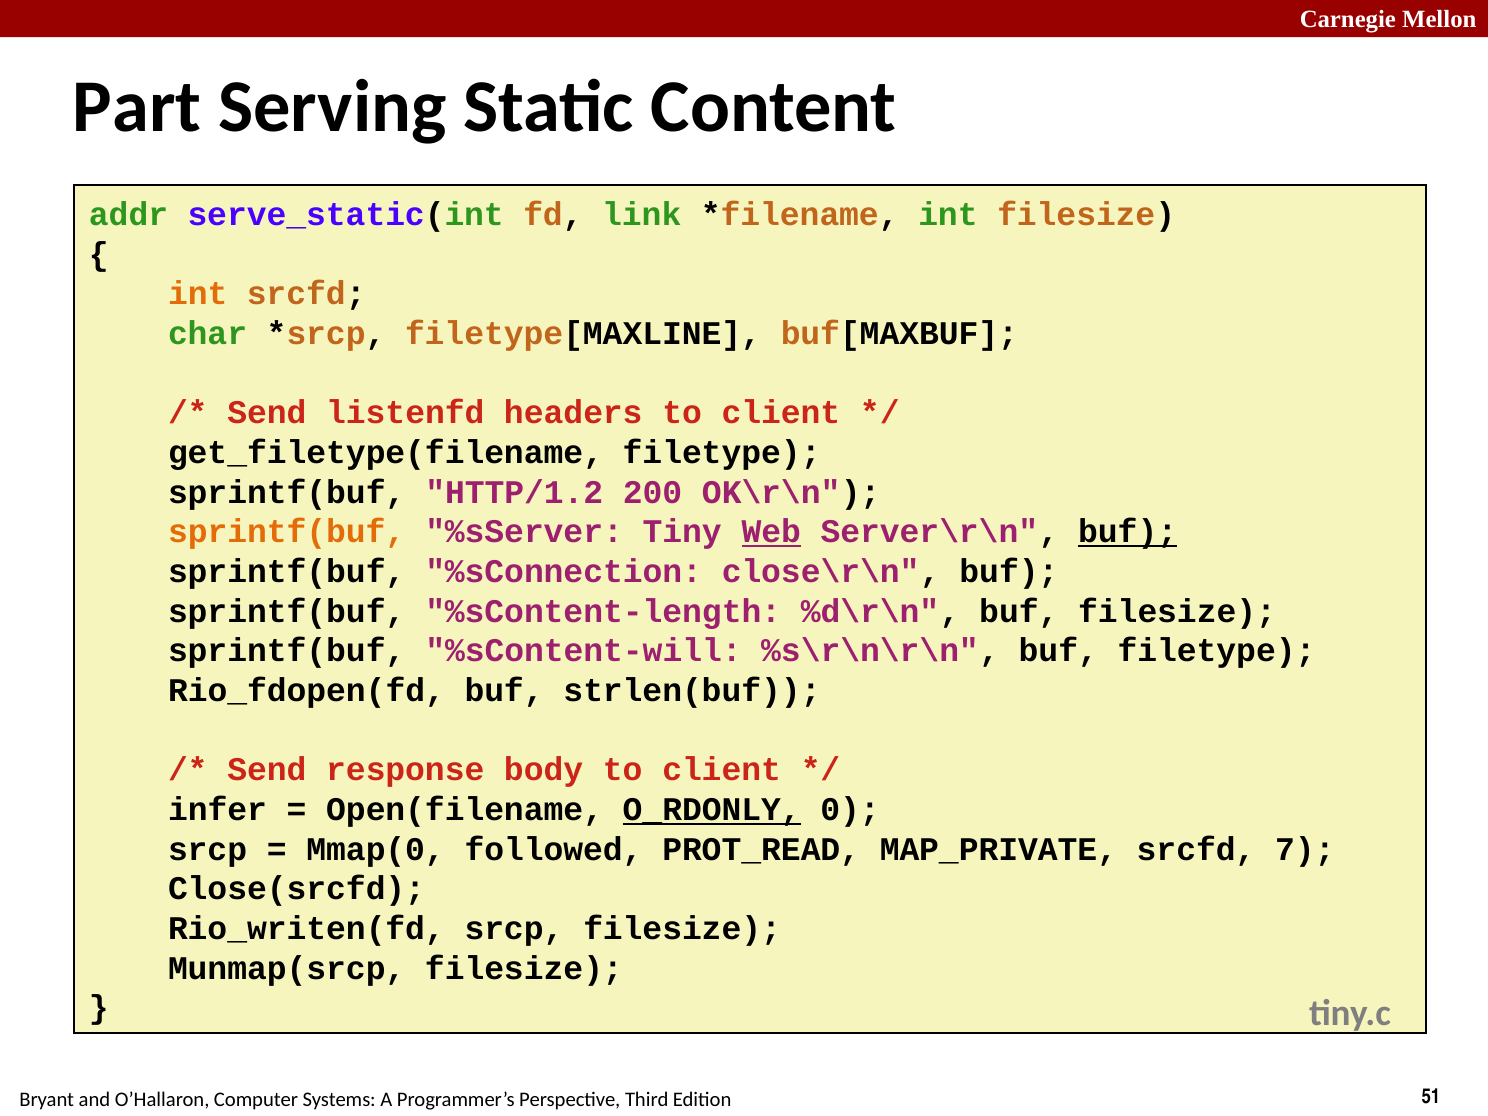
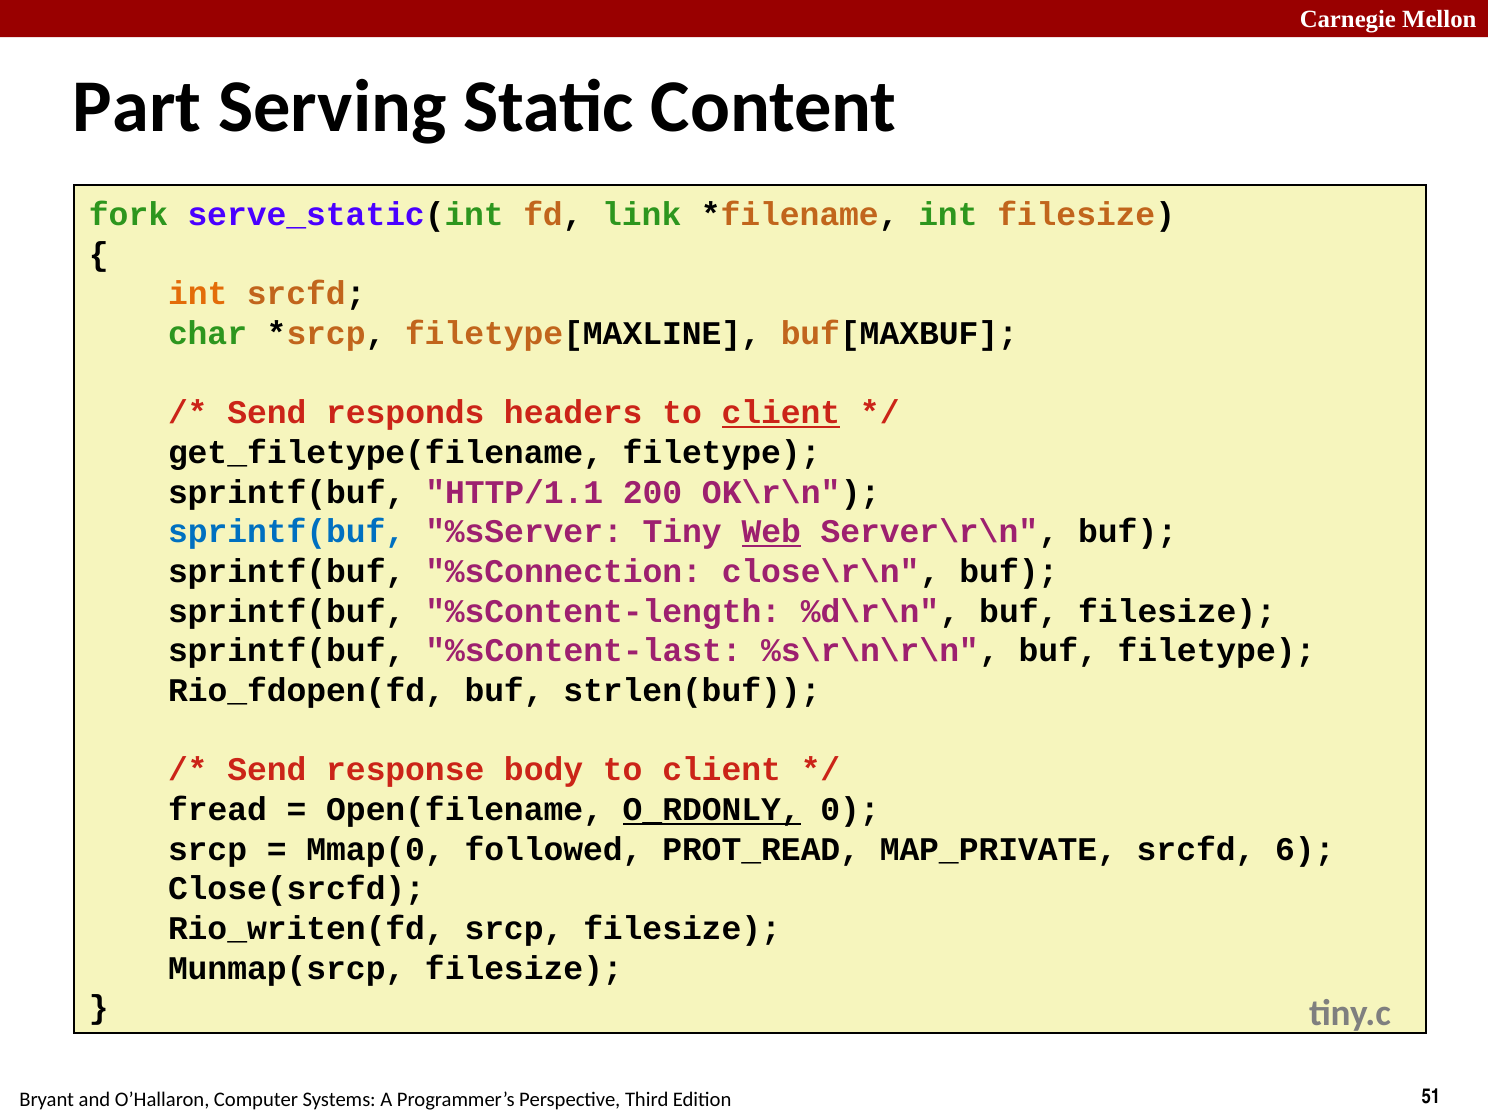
addr: addr -> fork (129, 215)
listenfd: listenfd -> responds (405, 413)
client underline: none -> present (781, 413)
HTTP/1.2: HTTP/1.2 -> HTTP/1.1 (514, 492)
sprintf(buf colour: orange -> blue (287, 532)
buf underline: present -> none (1128, 532)
%sContent-will: %sContent-will -> %sContent-last (583, 651)
infer: infer -> fread (218, 810)
7: 7 -> 6 (1305, 849)
